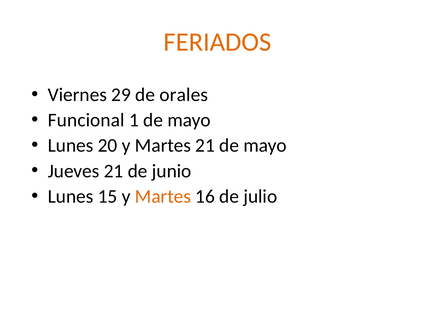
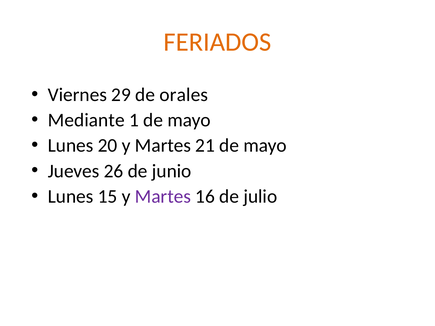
Funcional: Funcional -> Mediante (86, 120)
Jueves 21: 21 -> 26 (114, 171)
Martes colour: orange -> purple (163, 196)
